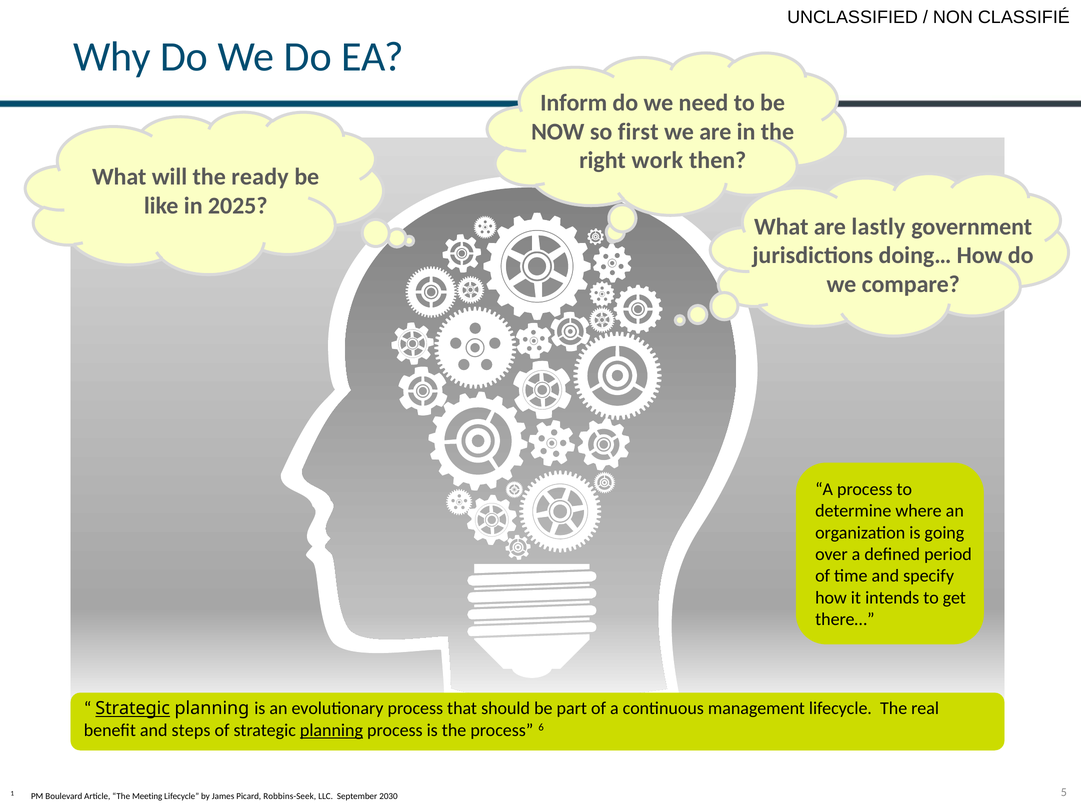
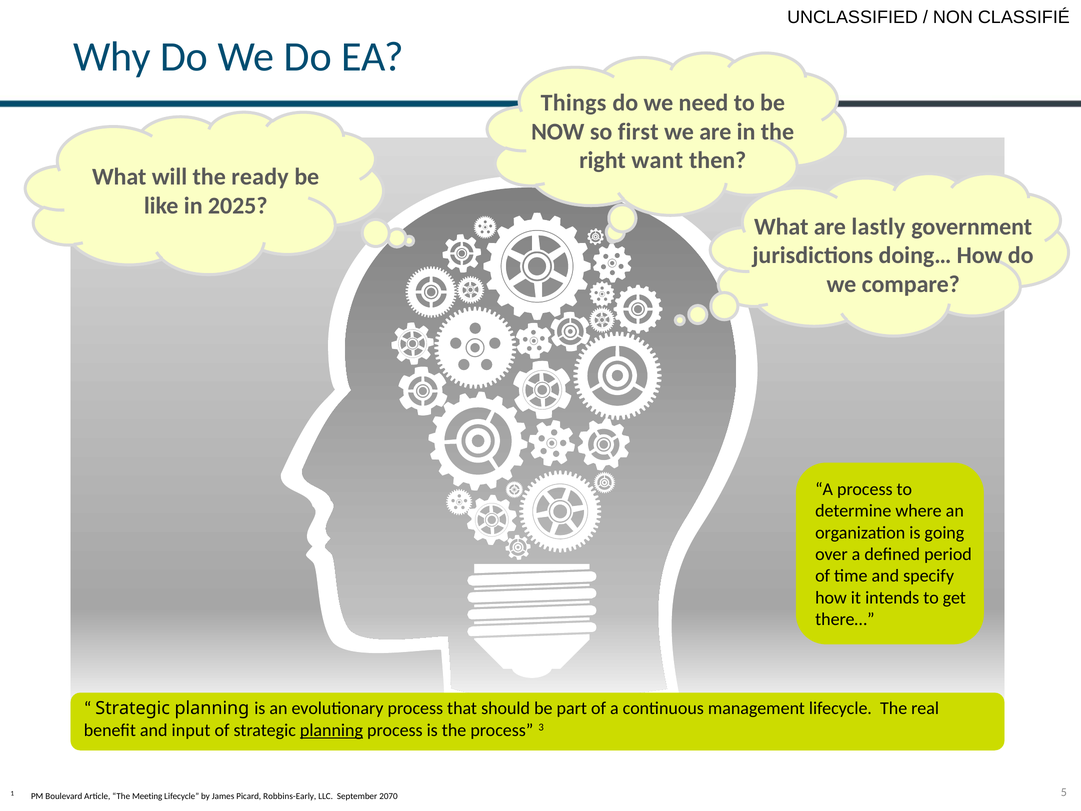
Inform: Inform -> Things (574, 103)
work: work -> want (657, 160)
Strategic underline: present -> none (133, 708)
steps: steps -> input (191, 730)
6: 6 -> 3 (541, 727)
Robbins-Seek: Robbins-Seek -> Robbins-Early (290, 796)
2030: 2030 -> 2070 (388, 796)
